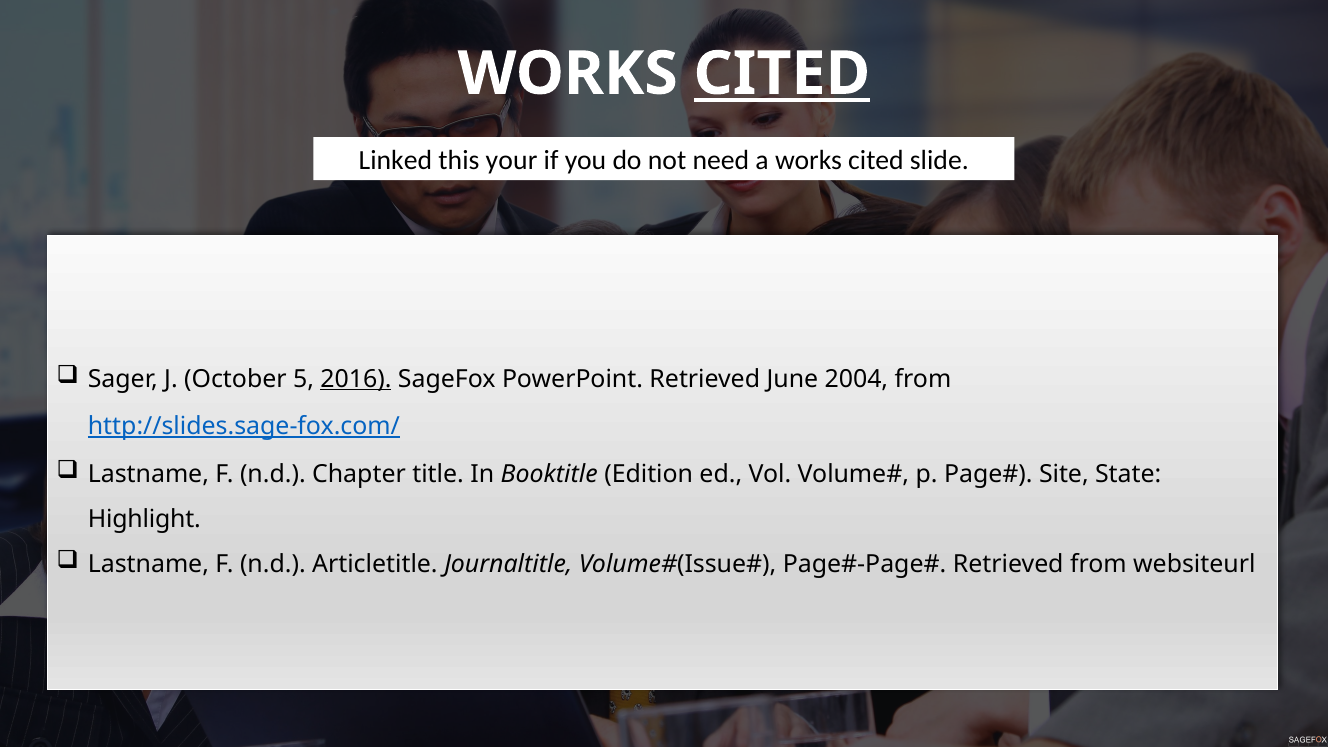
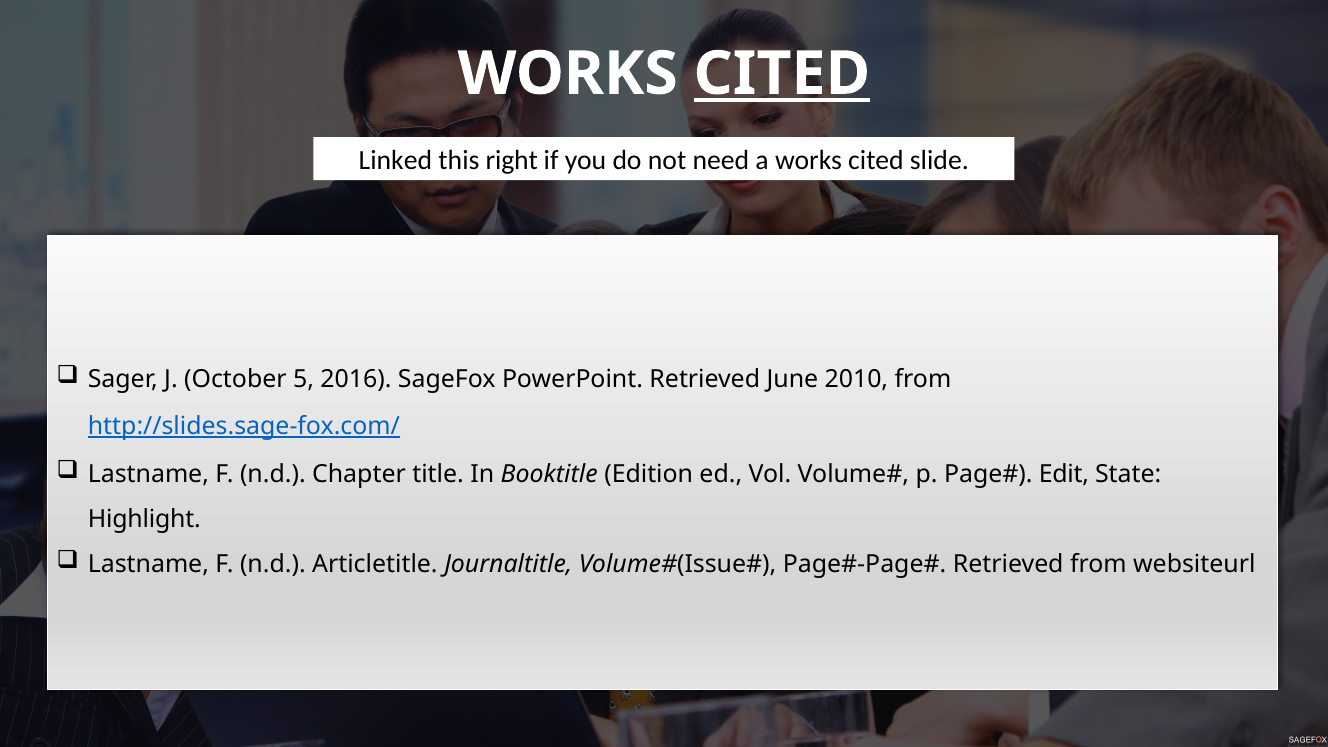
your: your -> right (512, 161)
2016 underline: present -> none (356, 379)
2004: 2004 -> 2010 (856, 379)
Site: Site -> Edit (1064, 475)
